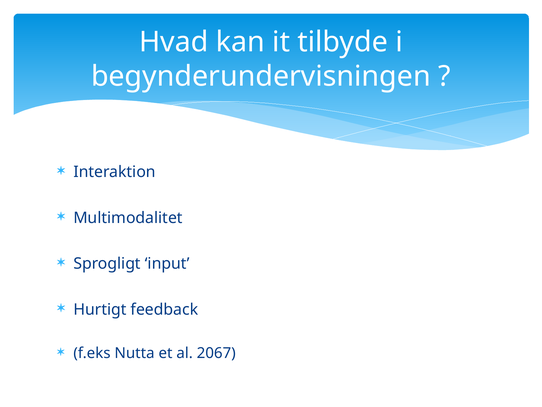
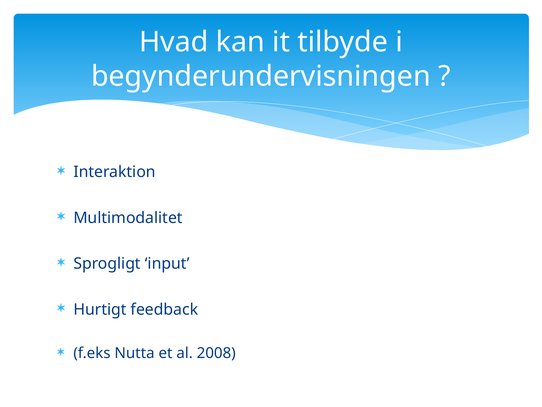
2067: 2067 -> 2008 (216, 353)
